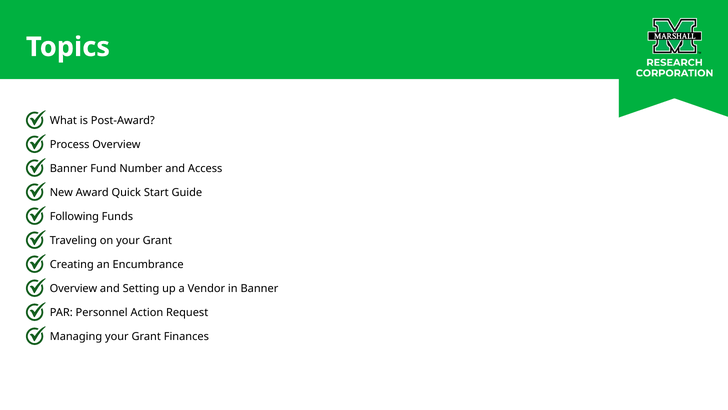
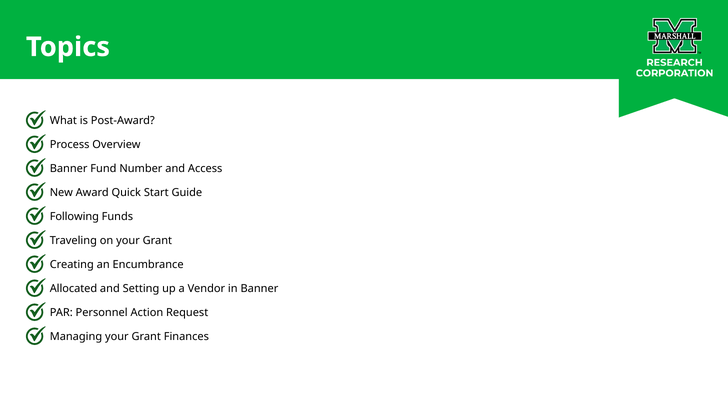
Overview: Overview -> Allocated (73, 288)
